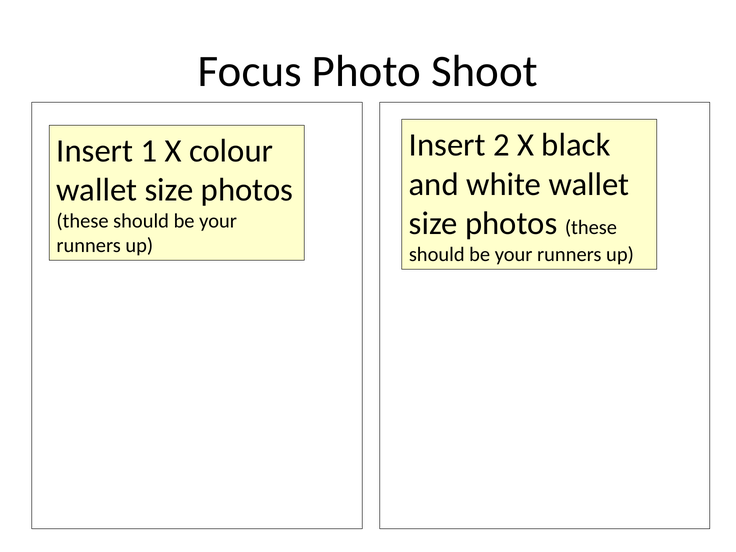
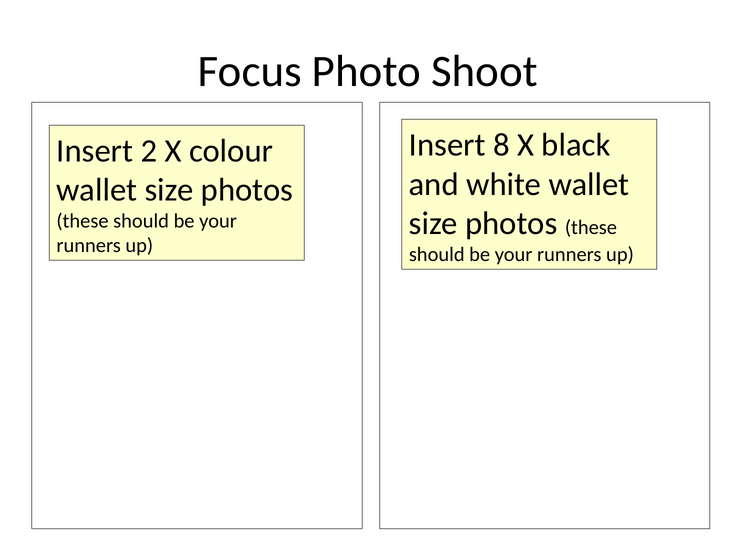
2: 2 -> 8 (501, 145)
1: 1 -> 2 (149, 151)
